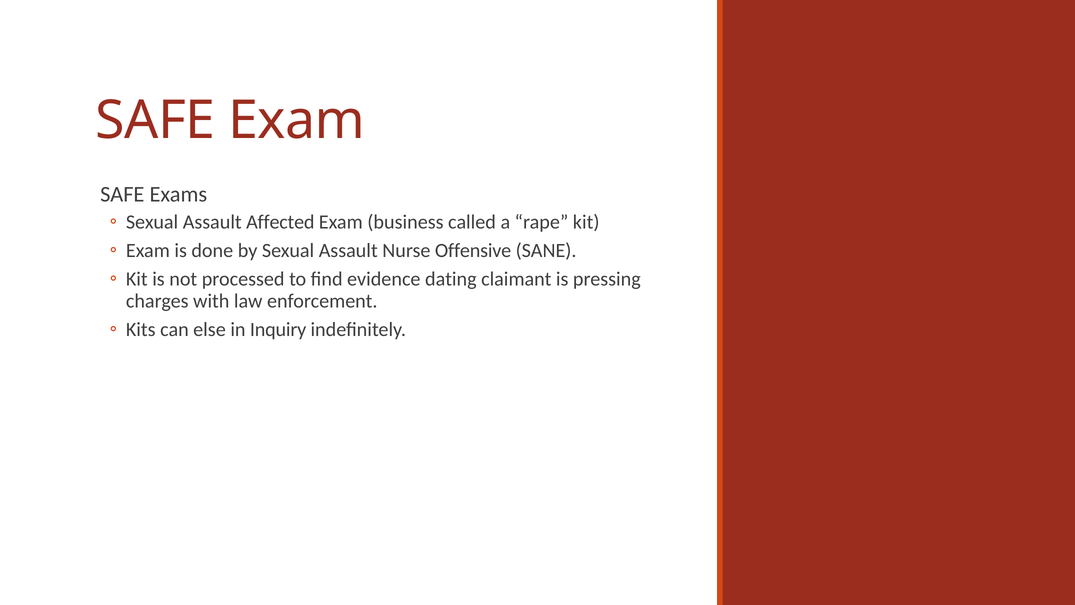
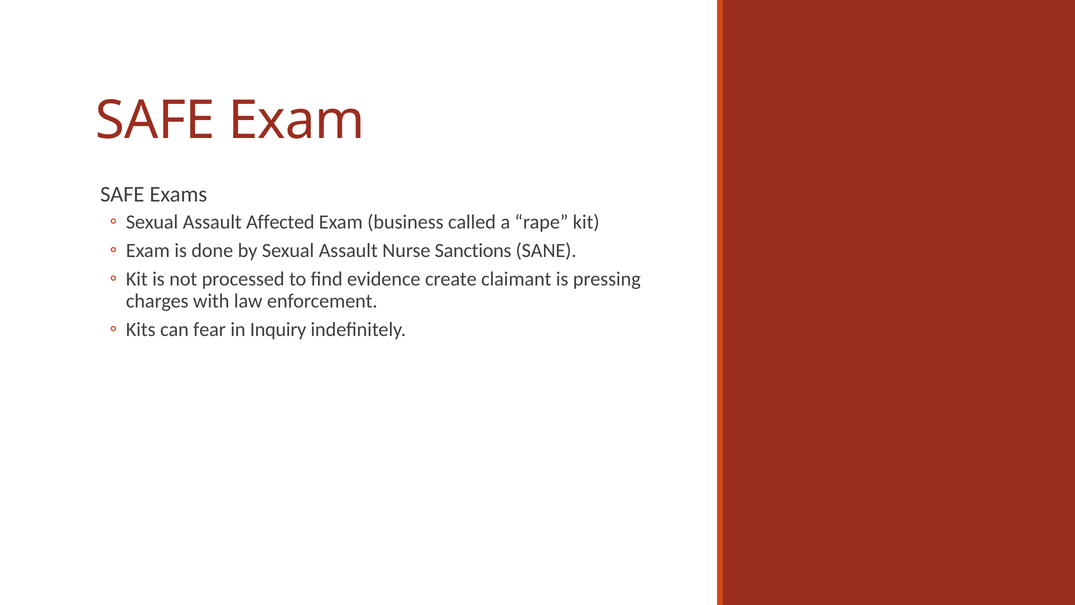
Offensive: Offensive -> Sanctions (473, 250)
dating: dating -> create (451, 279)
else: else -> fear (210, 329)
